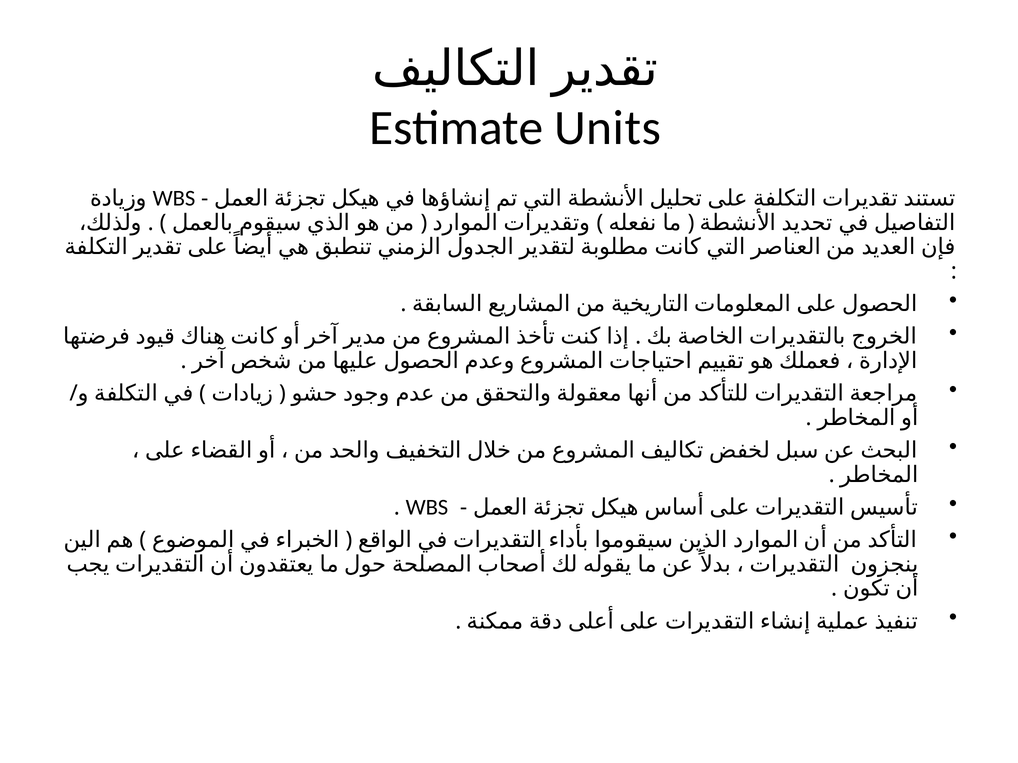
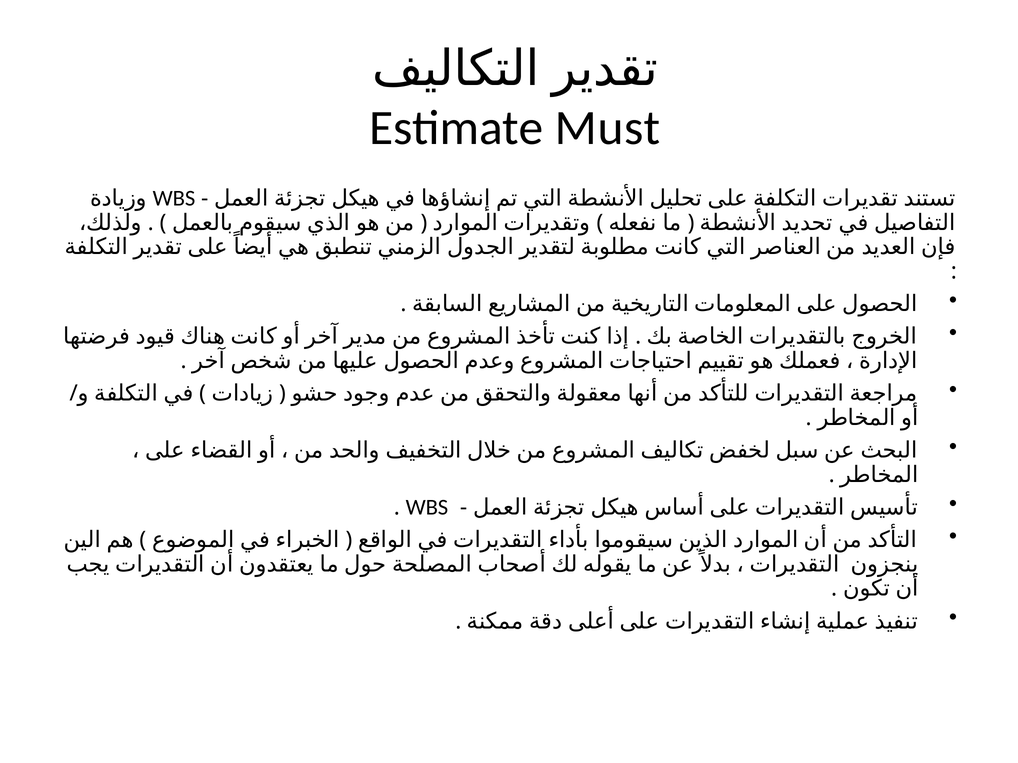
Units: Units -> Must (608, 128)
